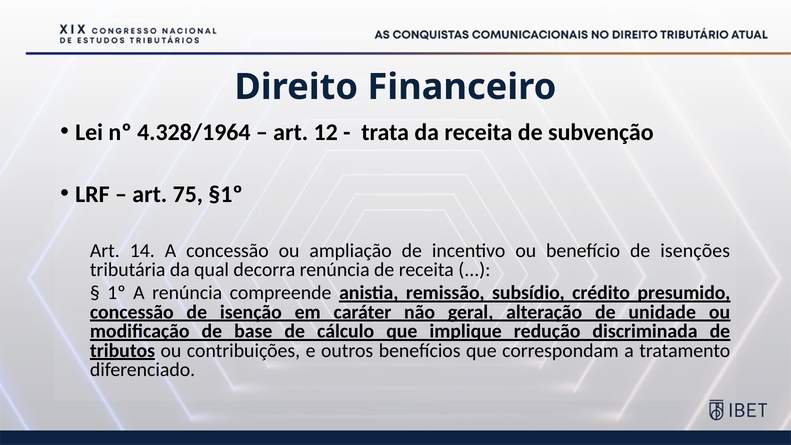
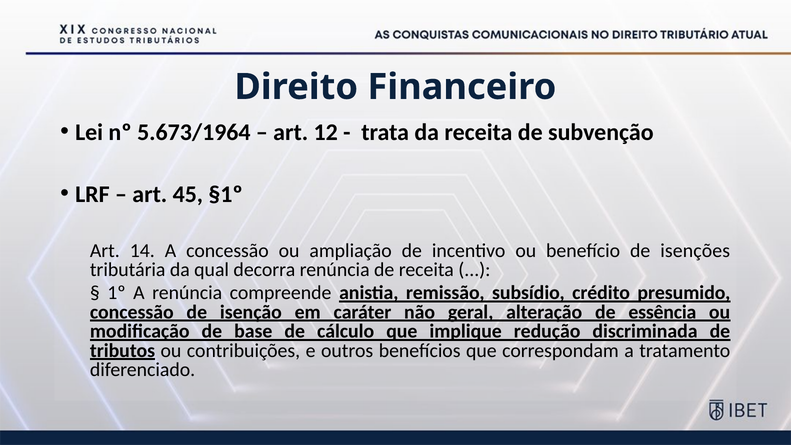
4.328/1964: 4.328/1964 -> 5.673/1964 (194, 132)
75: 75 -> 45 (188, 194)
unidade: unidade -> essência (662, 312)
